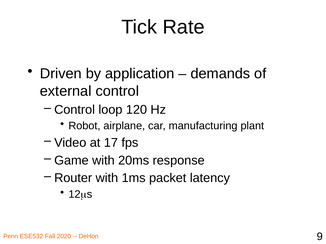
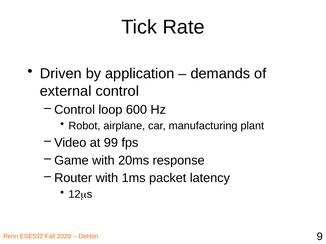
120: 120 -> 600 (136, 110)
17: 17 -> 99 (111, 143)
